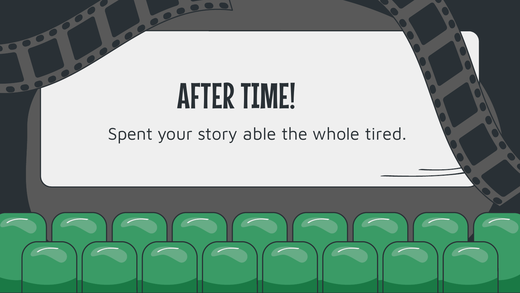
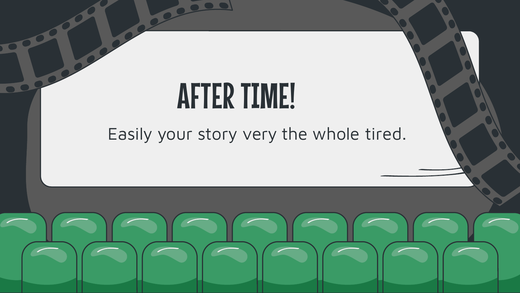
Spent: Spent -> Easily (130, 134)
able: able -> very (260, 134)
